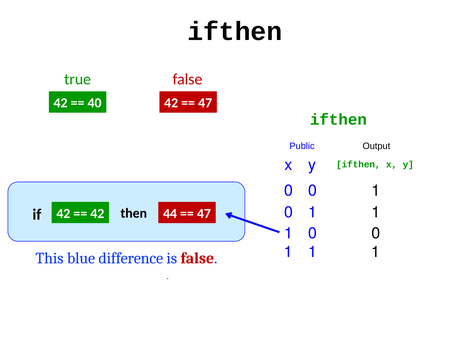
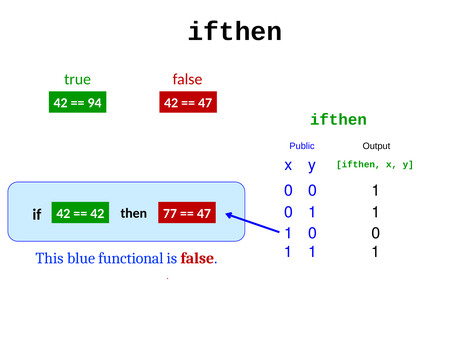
40: 40 -> 94 (95, 103)
44: 44 -> 77 (170, 213)
difference: difference -> functional (131, 258)
